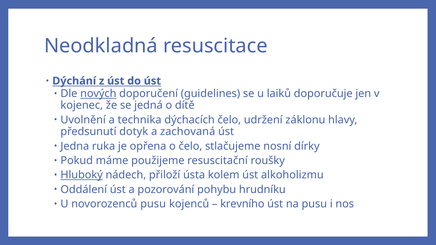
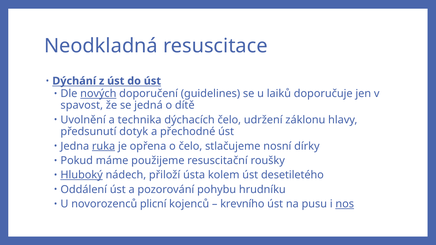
kojenec: kojenec -> spavost (82, 105)
zachovaná: zachovaná -> přechodné (188, 132)
ruka underline: none -> present (104, 146)
alkoholizmu: alkoholizmu -> desetiletého (292, 175)
novorozenců pusu: pusu -> plicní (153, 204)
nos underline: none -> present (345, 204)
